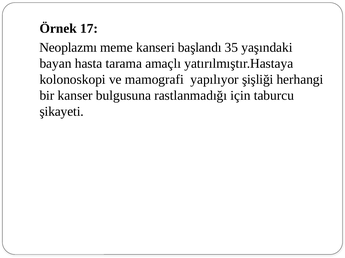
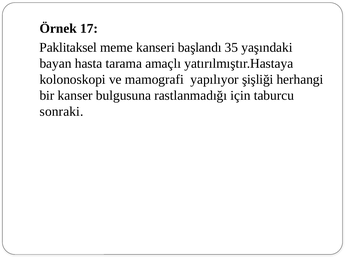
Neoplazmı: Neoplazmı -> Paklitaksel (68, 47)
şikayeti: şikayeti -> sonraki (62, 112)
